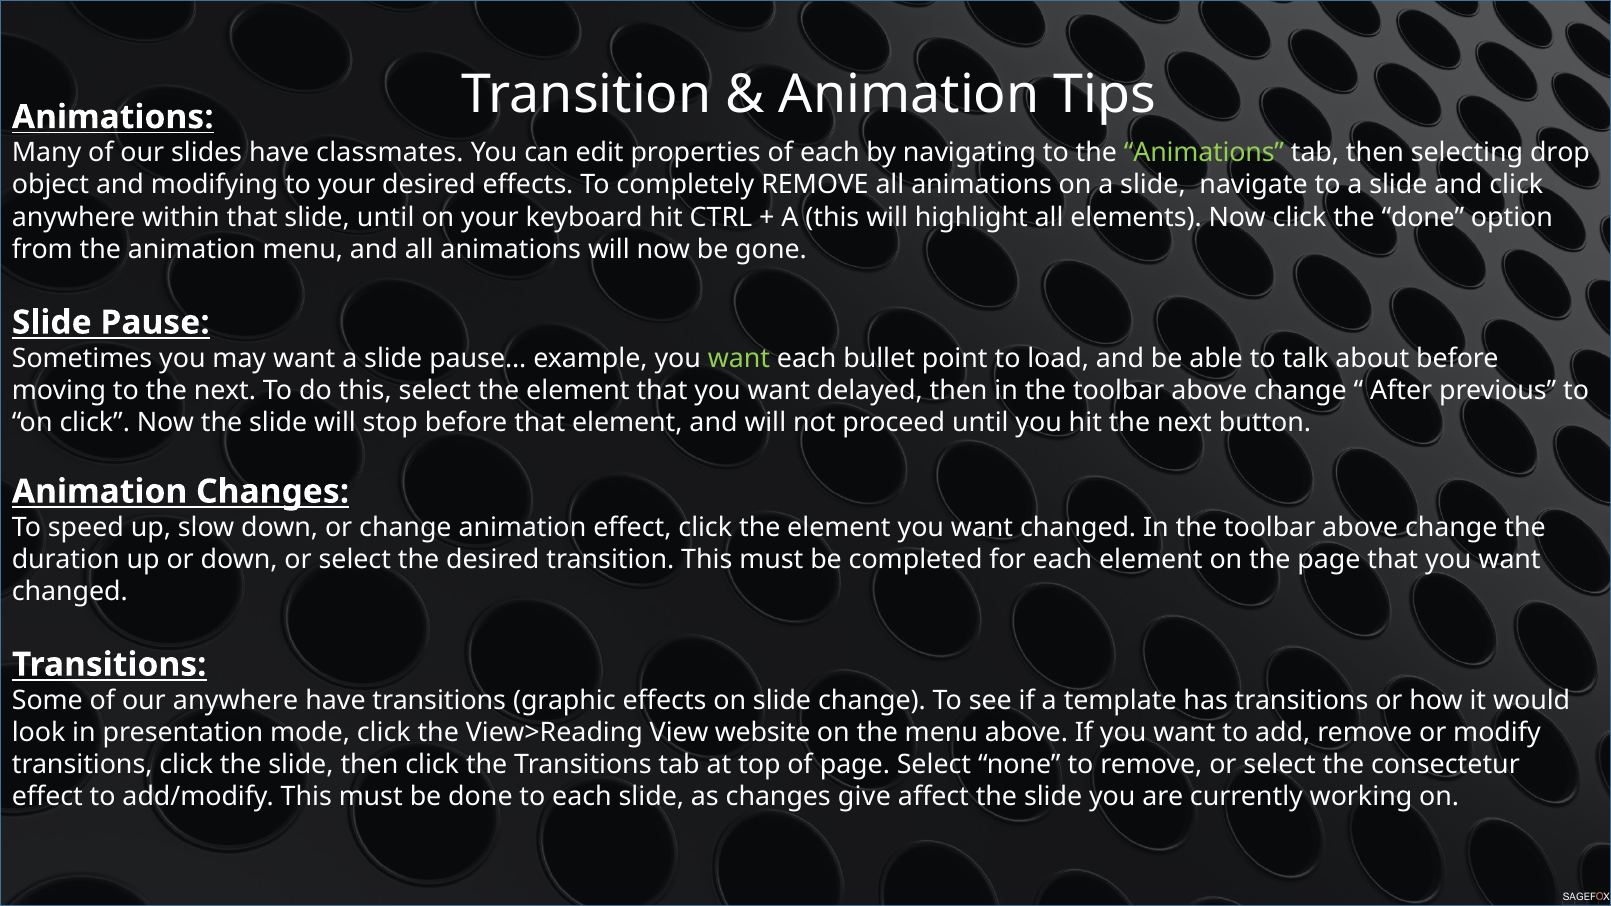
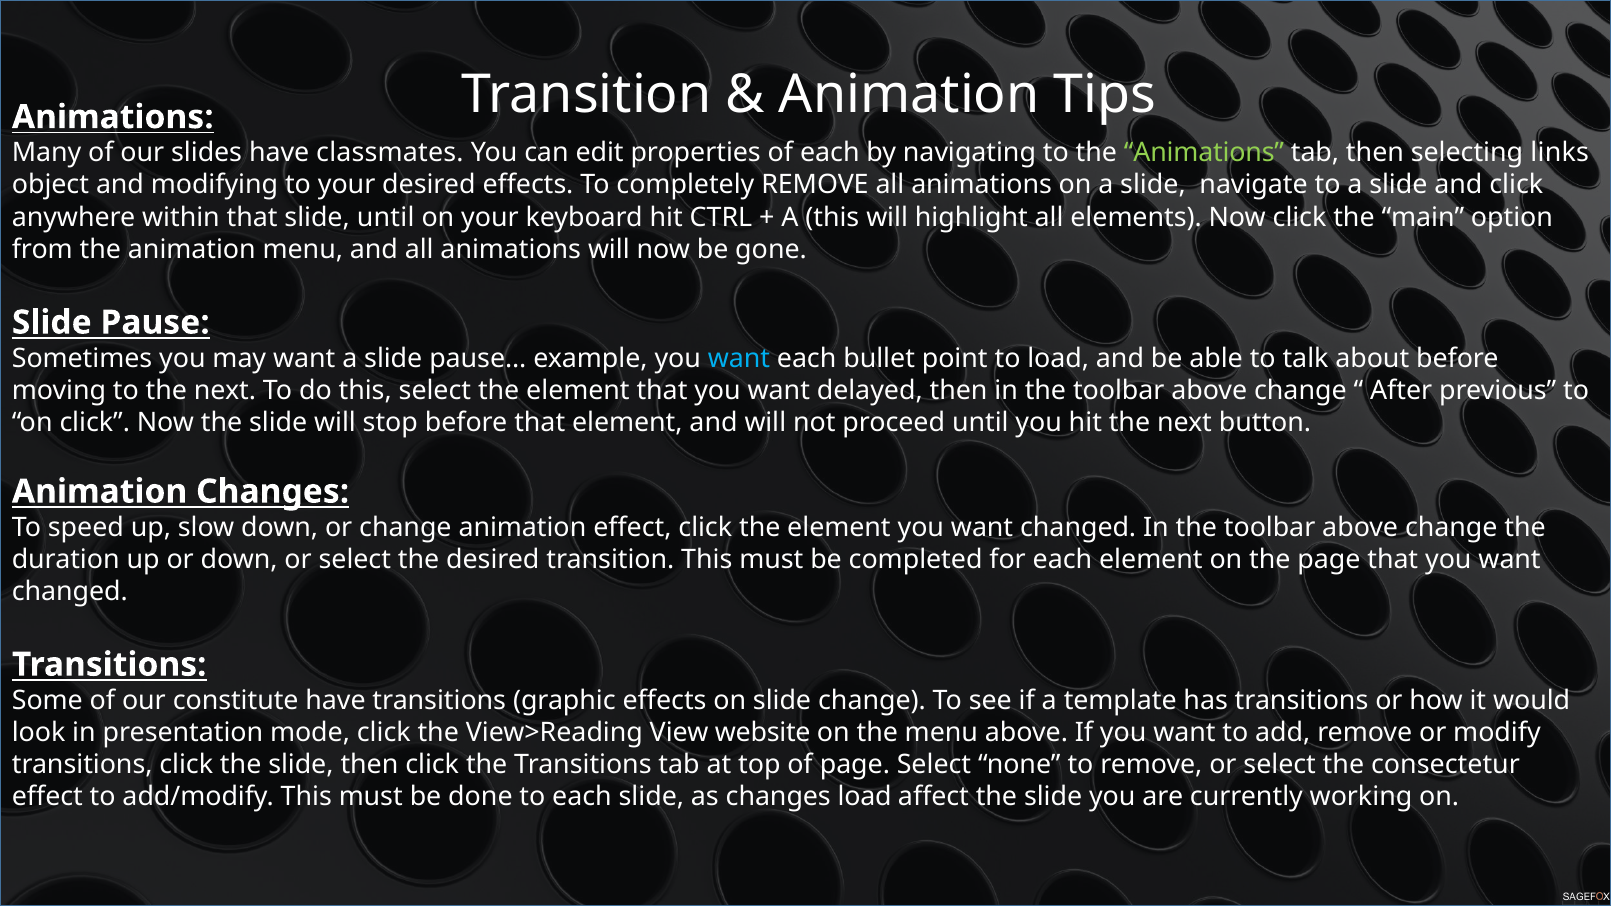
drop: drop -> links (1560, 153)
the done: done -> main (1423, 217)
want colour: light green -> light blue (739, 358)
our anywhere: anywhere -> constitute (236, 701)
changes give: give -> load (865, 797)
